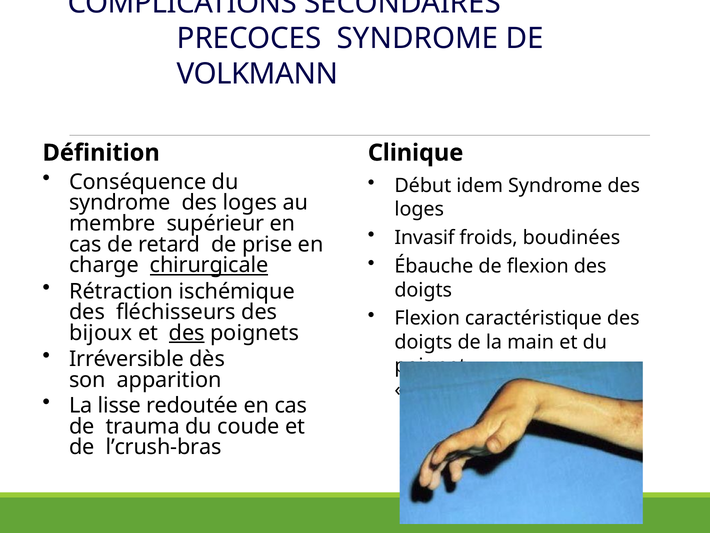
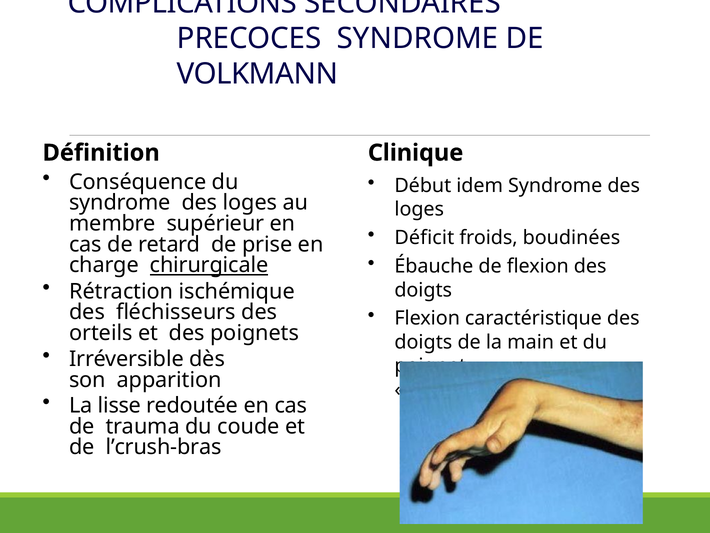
Invasif: Invasif -> Déficit (424, 238)
bijoux: bijoux -> orteils (101, 333)
des underline: present -> none (187, 333)
